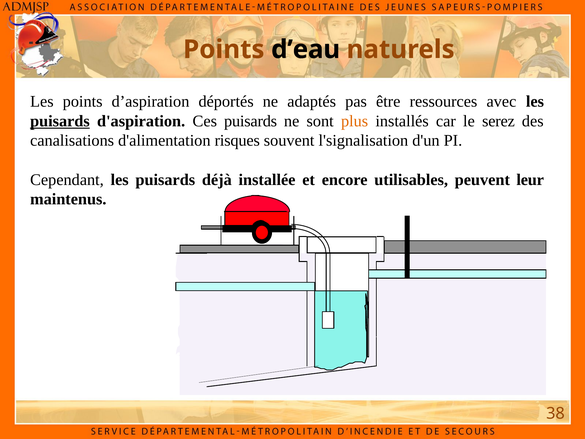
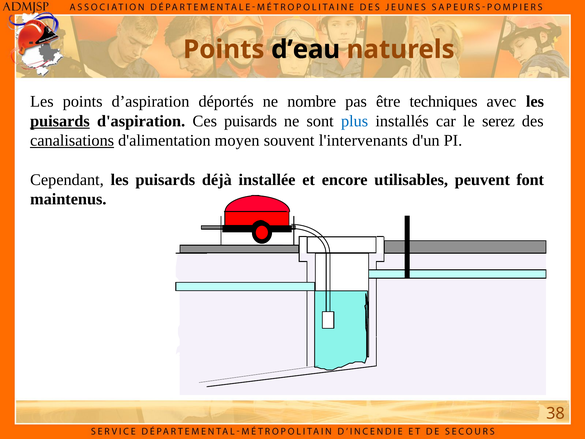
adaptés: adaptés -> nombre (312, 102)
ressources: ressources -> techniques (444, 102)
plus colour: orange -> blue (355, 121)
canalisations underline: none -> present (72, 141)
risques: risques -> moyen (237, 141)
l'signalisation: l'signalisation -> l'intervenants (363, 141)
leur: leur -> font (530, 180)
